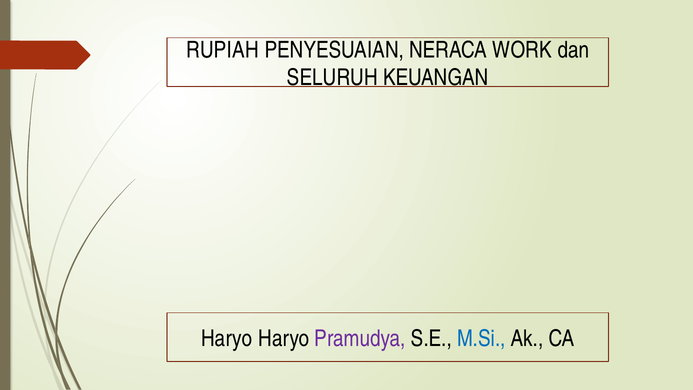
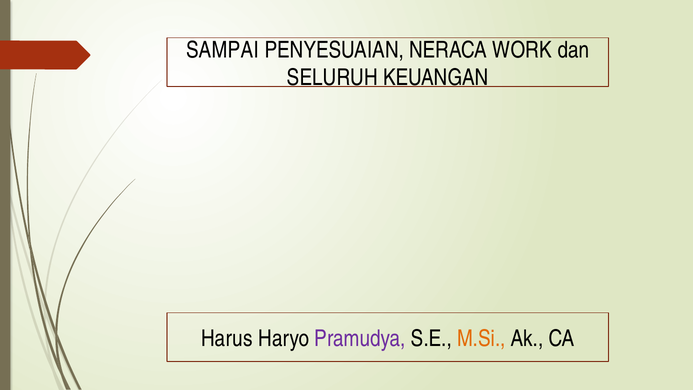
RUPIAH: RUPIAH -> SAMPAI (222, 50)
Haryo: Haryo -> Harus (227, 339)
M.Si colour: blue -> orange (481, 339)
